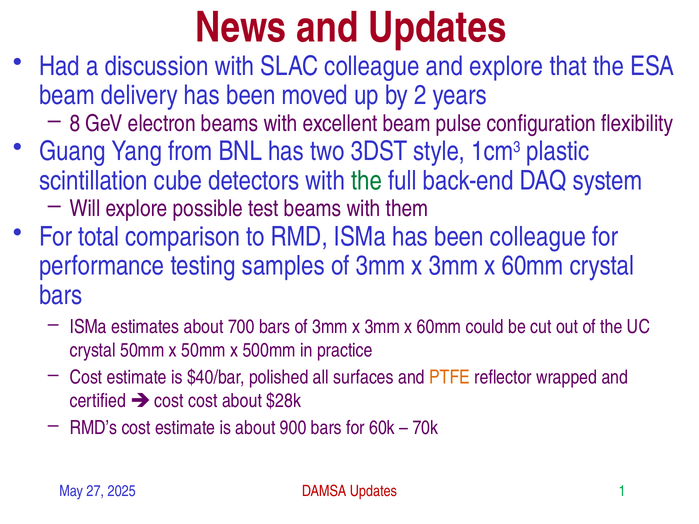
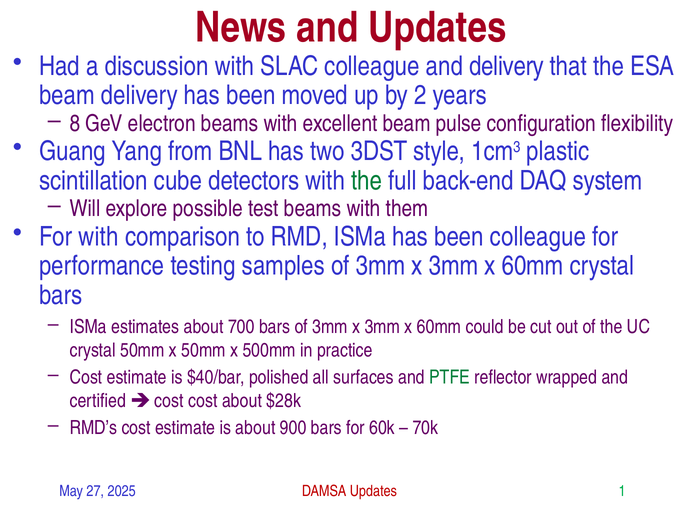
and explore: explore -> delivery (507, 66)
For total: total -> with (98, 237)
PTFE colour: orange -> green (450, 378)
